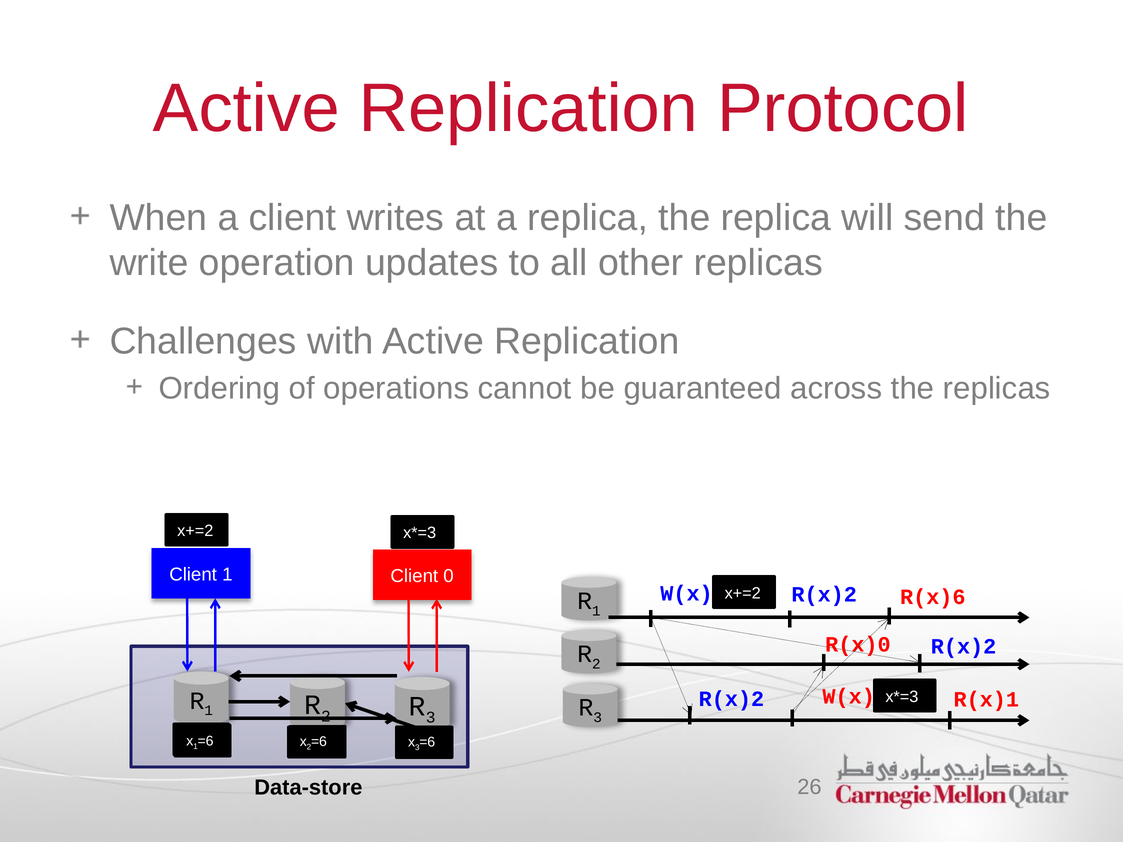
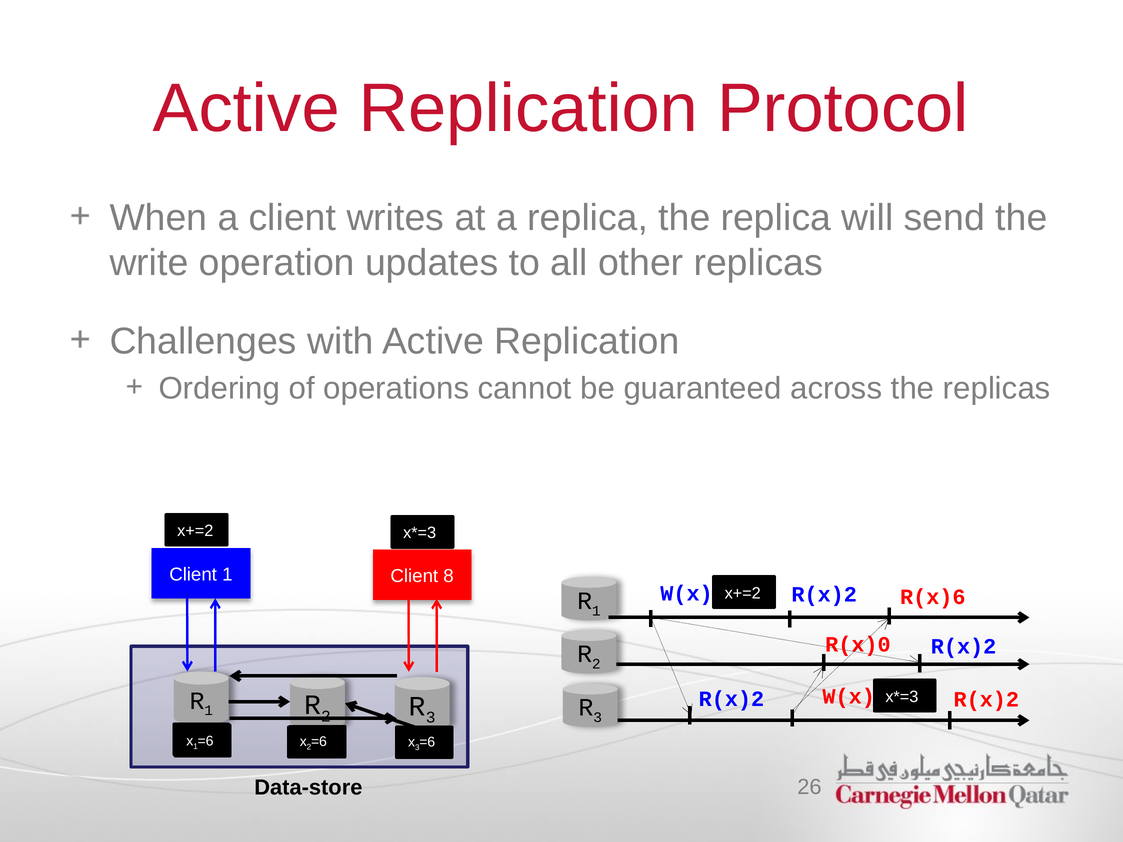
0: 0 -> 8 (449, 576)
R(x)1: R(x)1 -> R(x)2 (986, 700)
